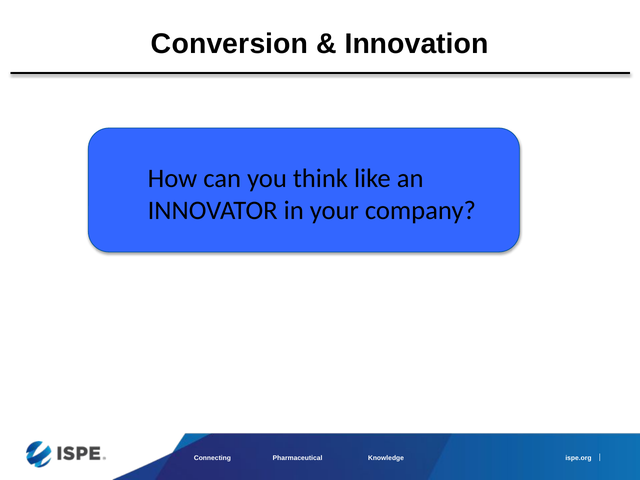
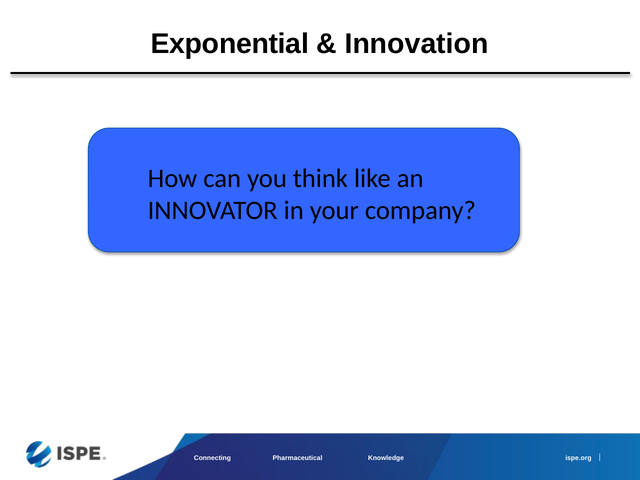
Conversion: Conversion -> Exponential (230, 44)
